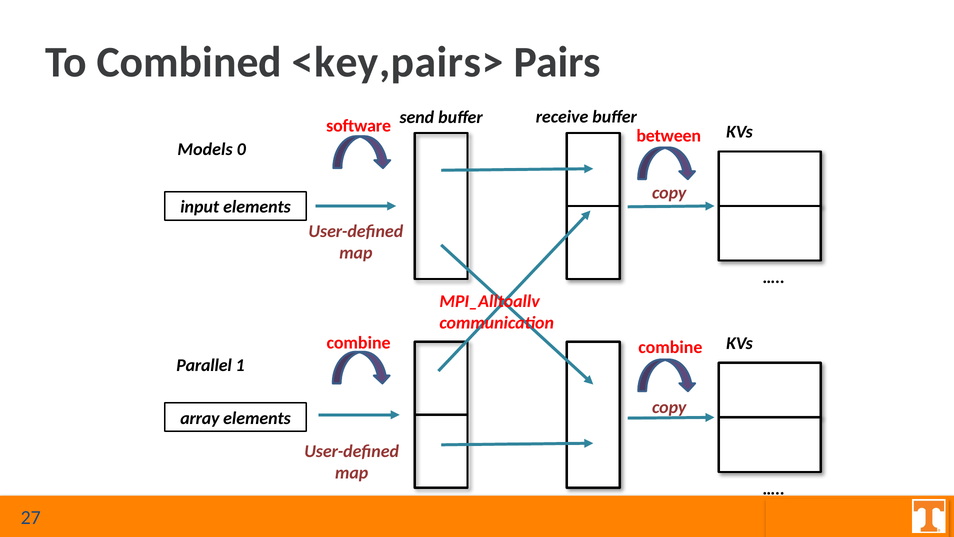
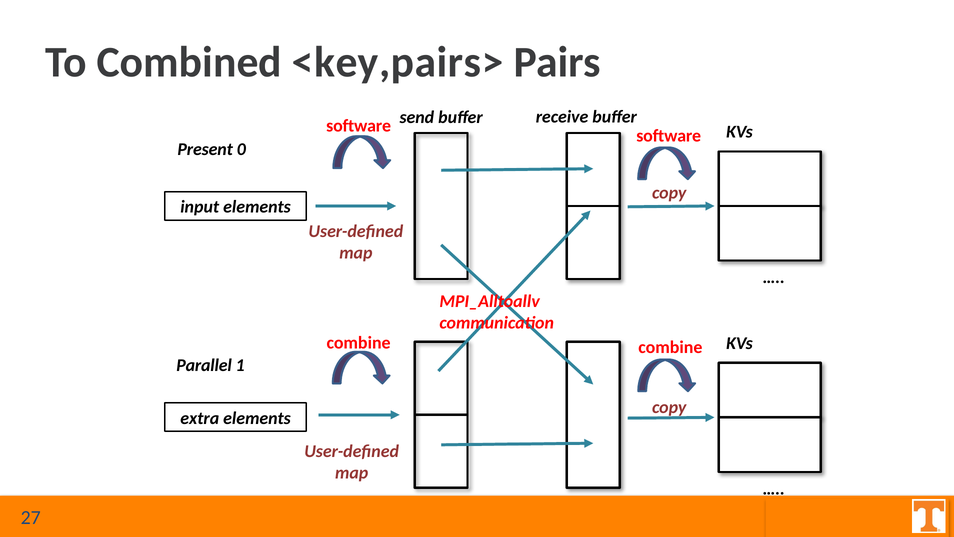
between: between -> software (669, 136)
Models: Models -> Present (205, 149)
array: array -> extra (200, 418)
